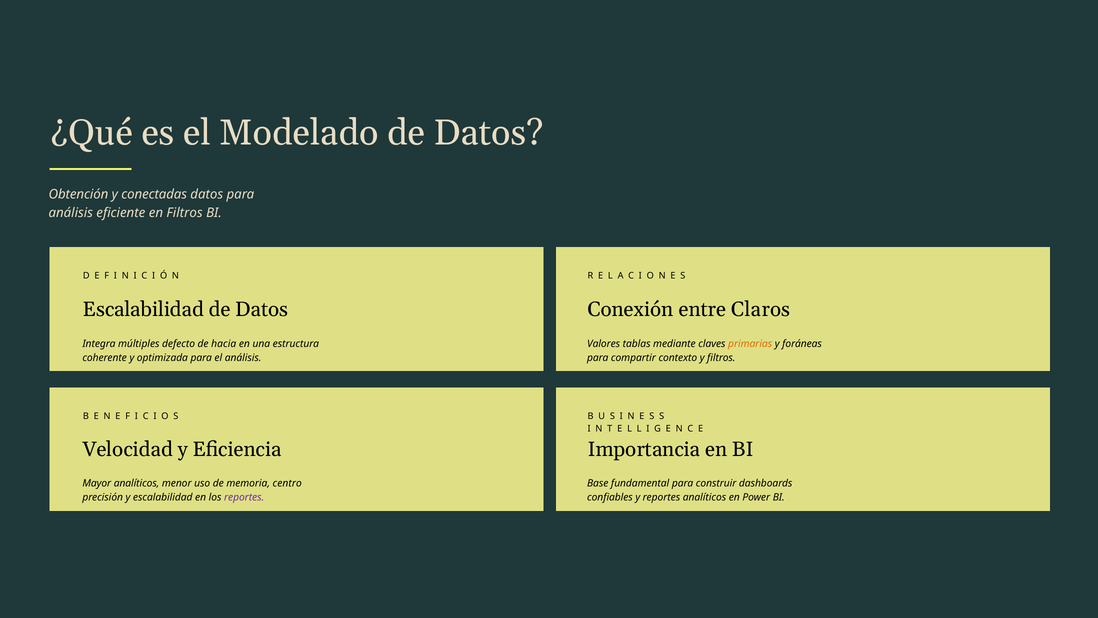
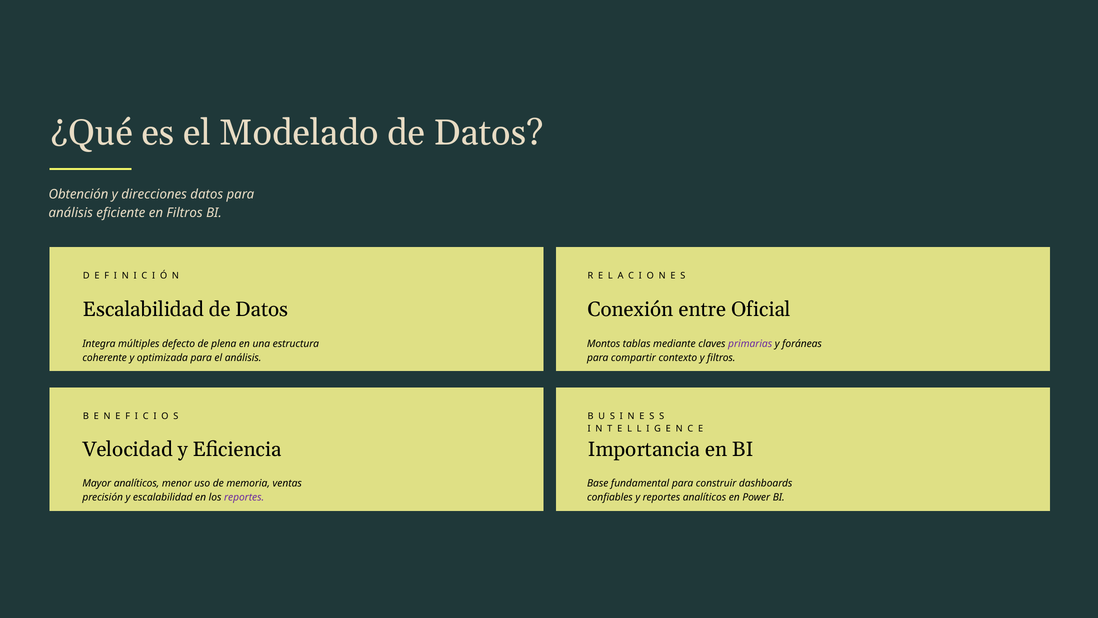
conectadas: conectadas -> direcciones (154, 194)
Claros: Claros -> Oficial (761, 309)
hacia: hacia -> plena (224, 343)
Valores: Valores -> Montos (604, 343)
primarias colour: orange -> purple (750, 343)
centro: centro -> ventas (287, 483)
